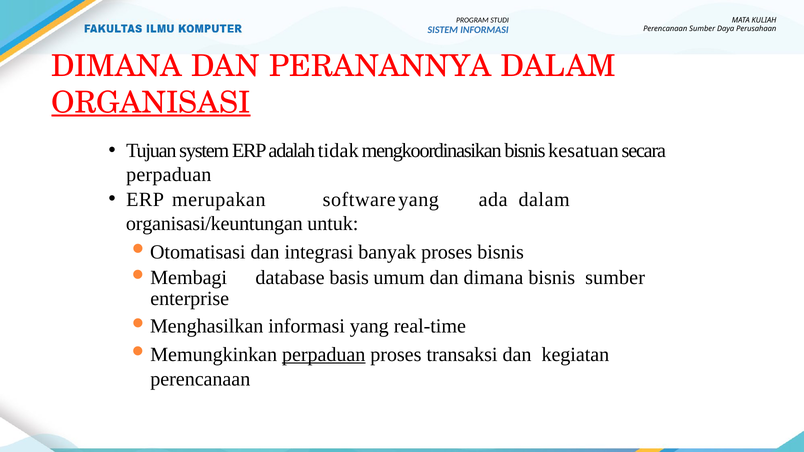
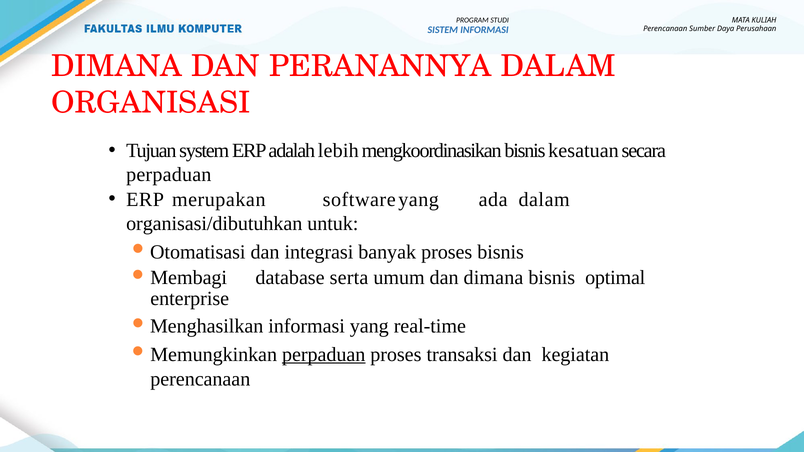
ORGANISASI underline: present -> none (151, 103)
tidak: tidak -> lebih (338, 151)
organisasi/keuntungan: organisasi/keuntungan -> organisasi/dibutuhkan (214, 224)
basis: basis -> serta (349, 278)
bisnis sumber: sumber -> optimal (615, 278)
